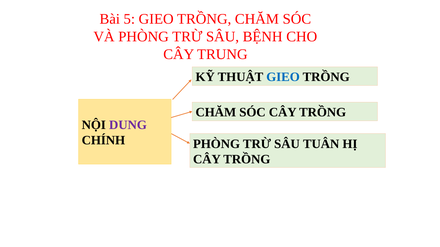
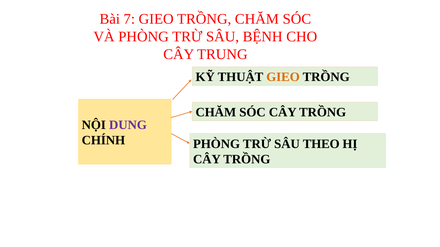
5: 5 -> 7 (129, 19)
GIEO colour: blue -> orange (283, 77)
TUÂN: TUÂN -> THEO (321, 144)
